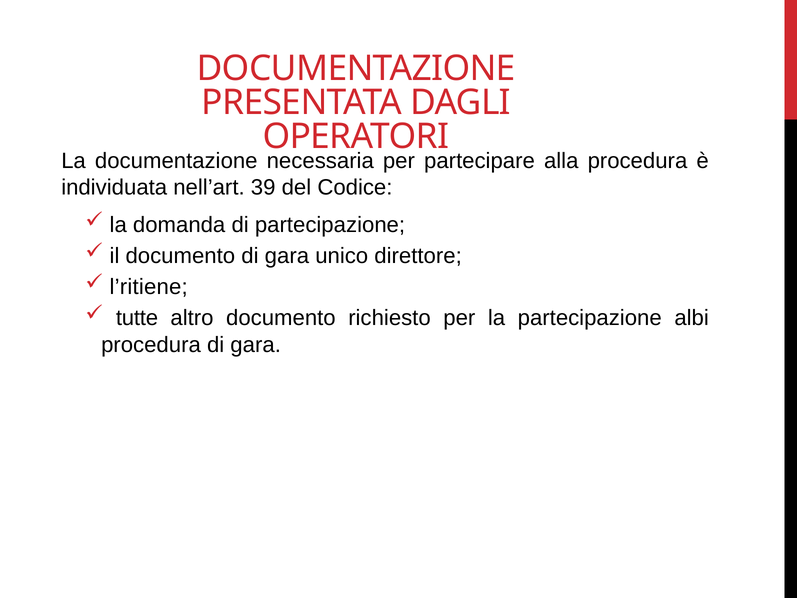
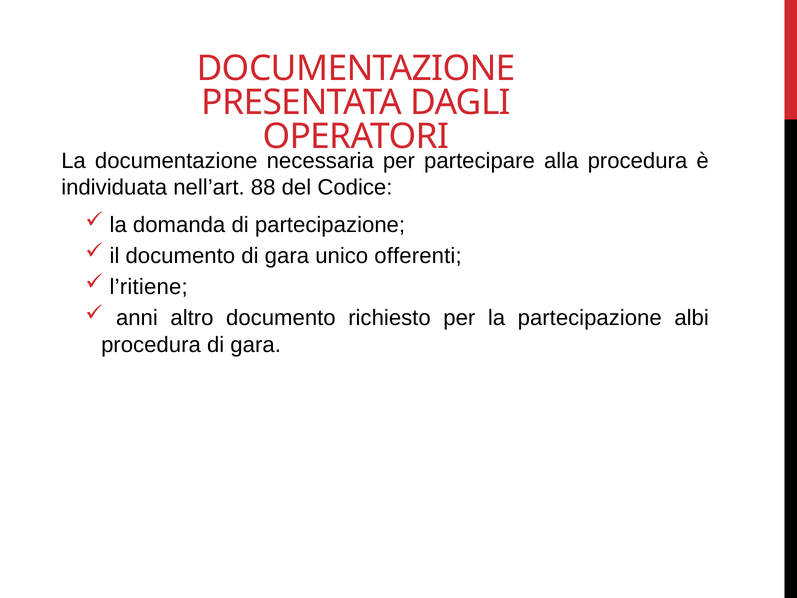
39: 39 -> 88 (263, 187)
direttore: direttore -> offerenti (418, 256)
tutte: tutte -> anni (137, 318)
